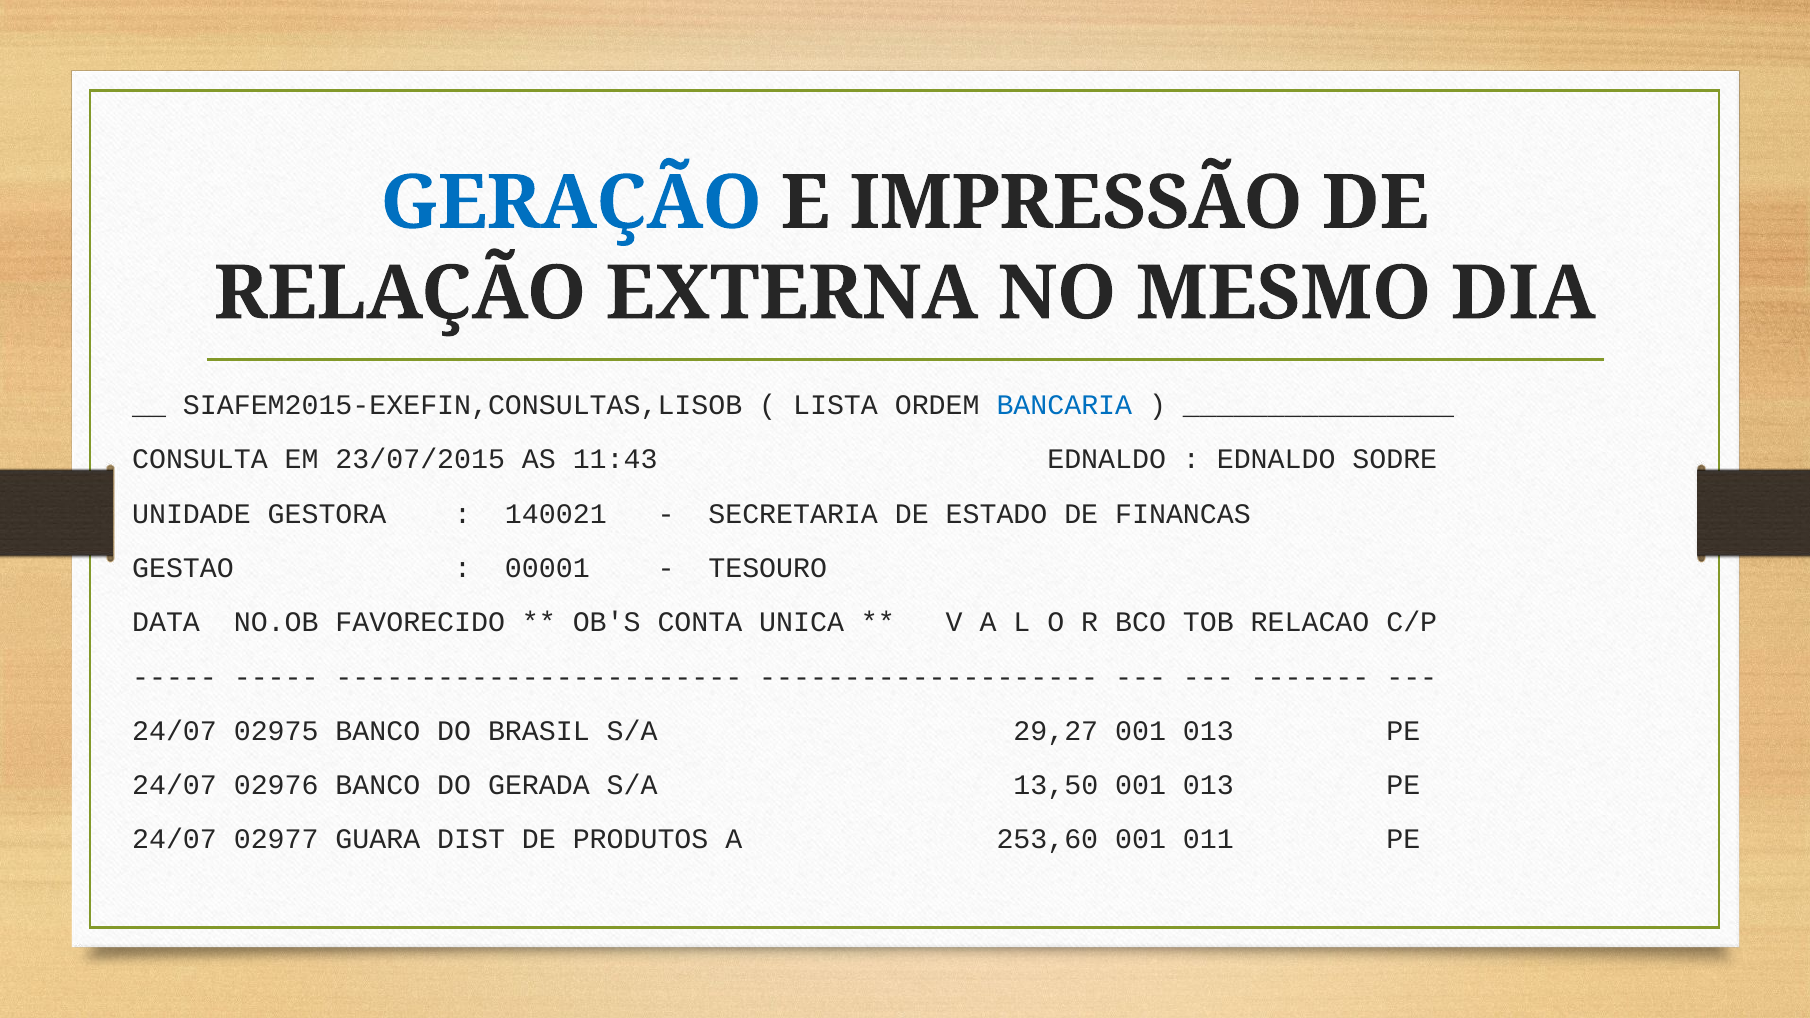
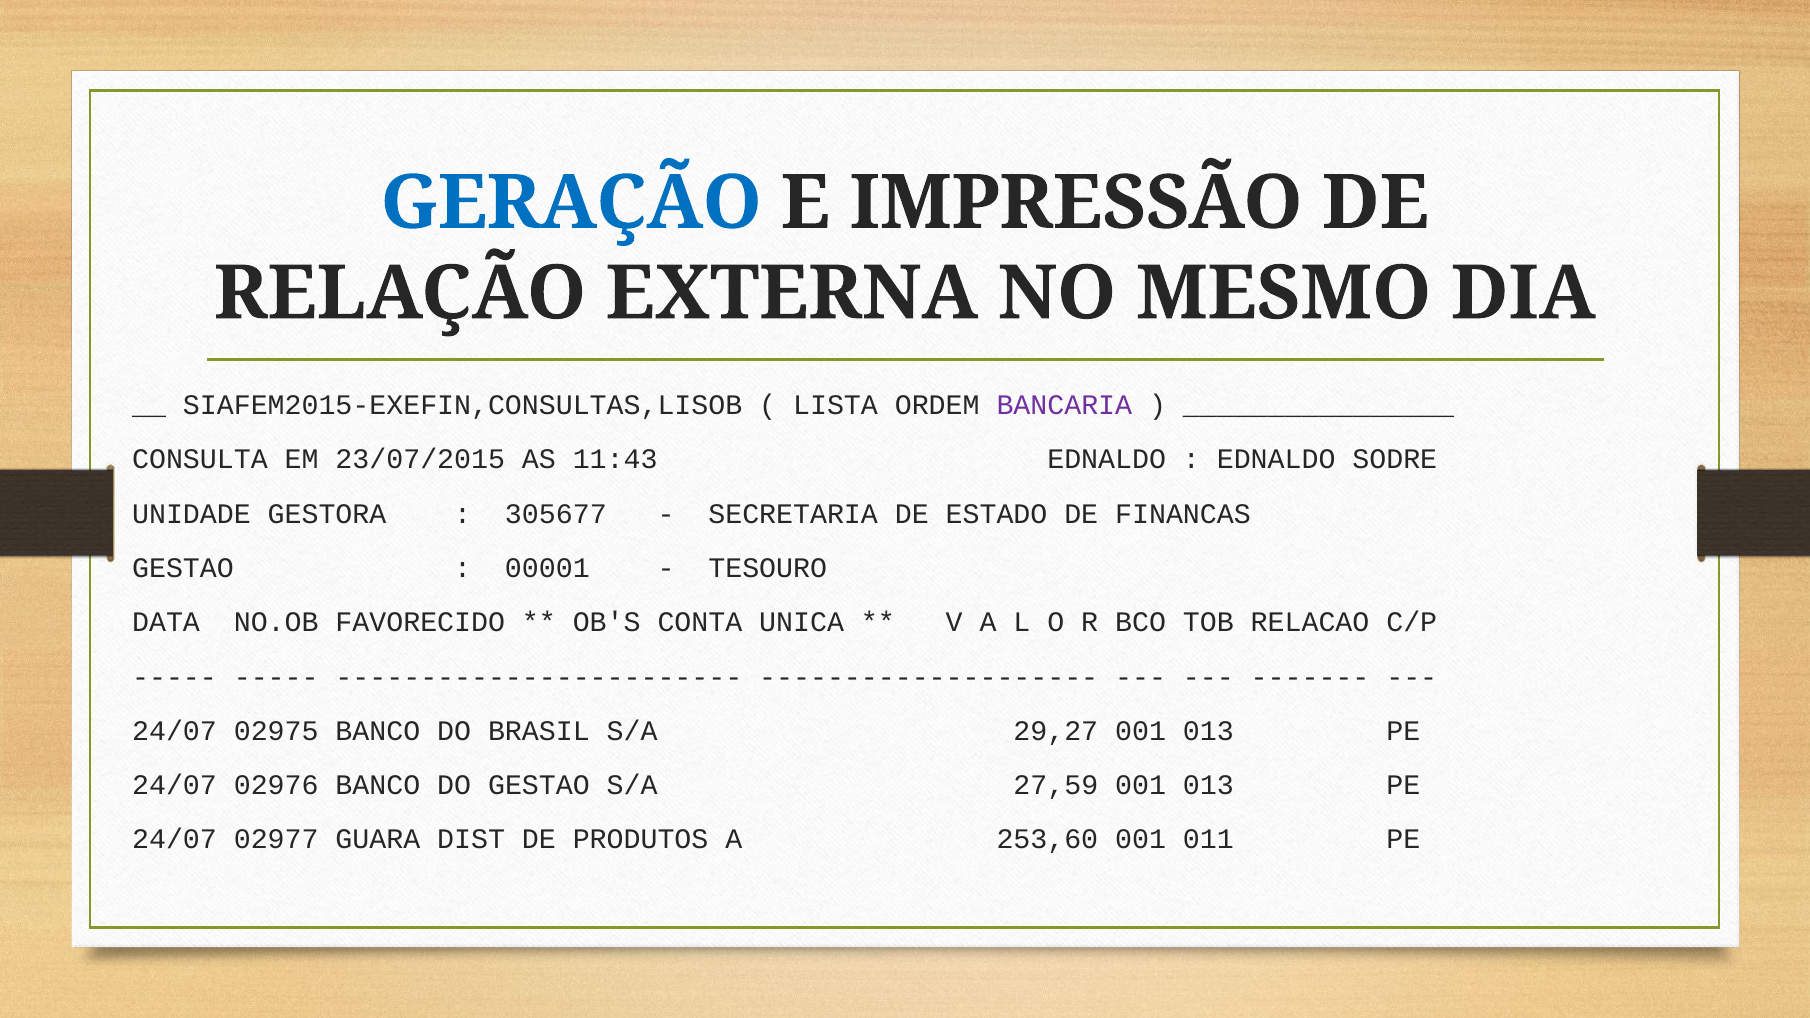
BANCARIA colour: blue -> purple (1064, 405)
140021: 140021 -> 305677 (556, 514)
DO GERADA: GERADA -> GESTAO (539, 785)
13,50: 13,50 -> 27,59 (1056, 785)
